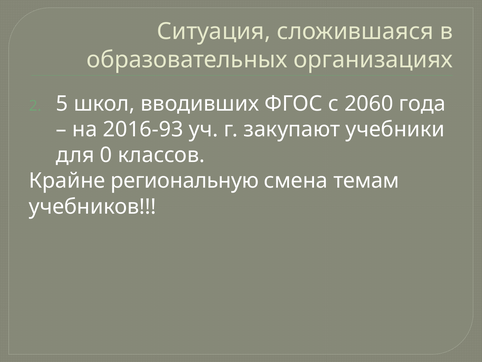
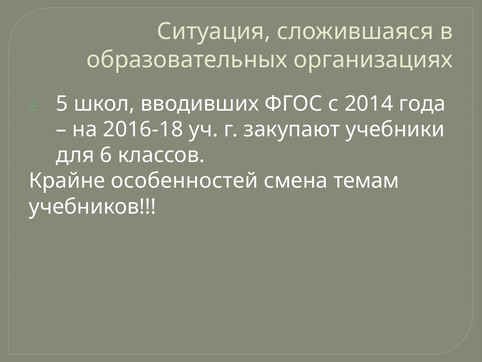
2060: 2060 -> 2014 (369, 104)
2016-93: 2016-93 -> 2016-18 (143, 129)
0: 0 -> 6 (106, 155)
региональную: региональную -> особенностей (185, 181)
